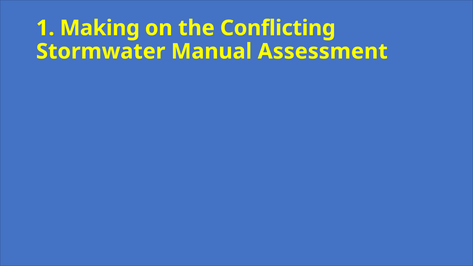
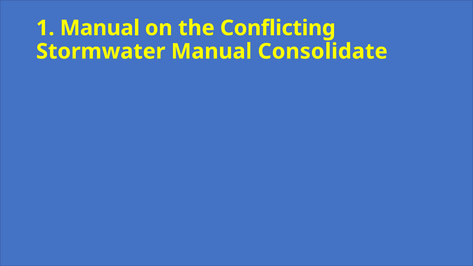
1 Making: Making -> Manual (100, 28)
Assessment: Assessment -> Consolidate (323, 51)
